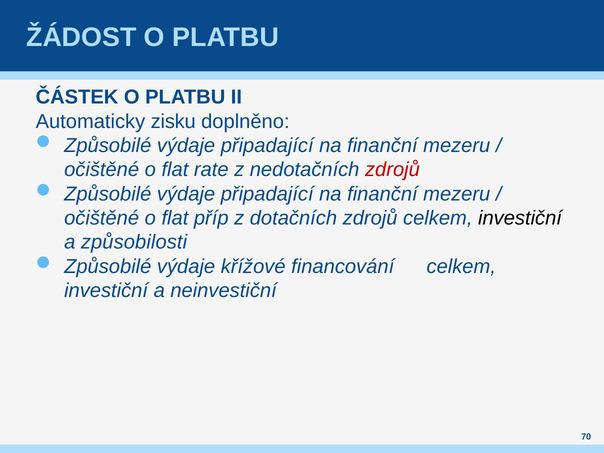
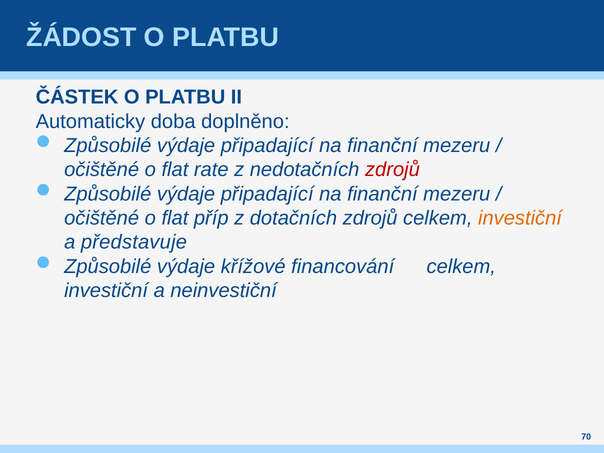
zisku: zisku -> doba (173, 121)
investiční colour: black -> orange (520, 218)
způsobilosti: způsobilosti -> představuje (134, 242)
